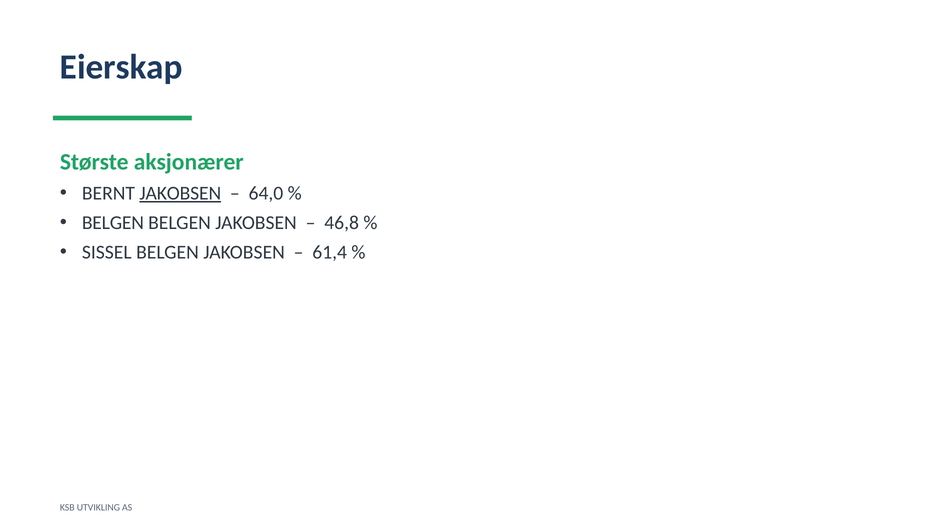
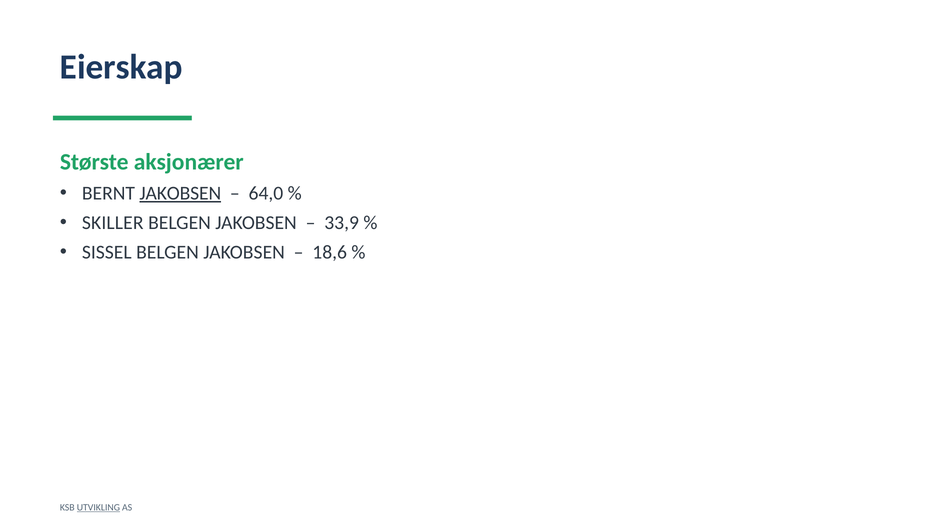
BELGEN: BELGEN -> SKILLER (113, 223)
46,8: 46,8 -> 33,9 (342, 223)
61,4: 61,4 -> 18,6 (330, 252)
UTVIKLING underline: none -> present (98, 508)
